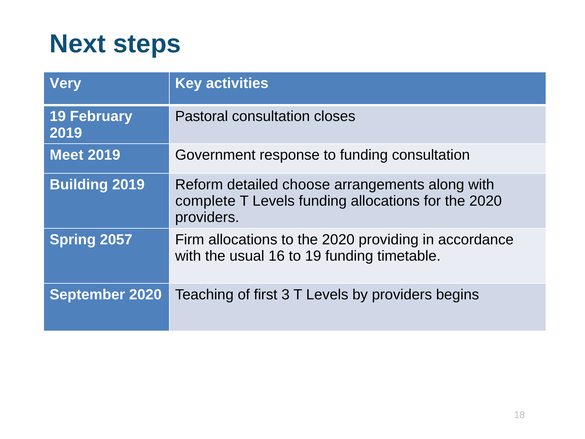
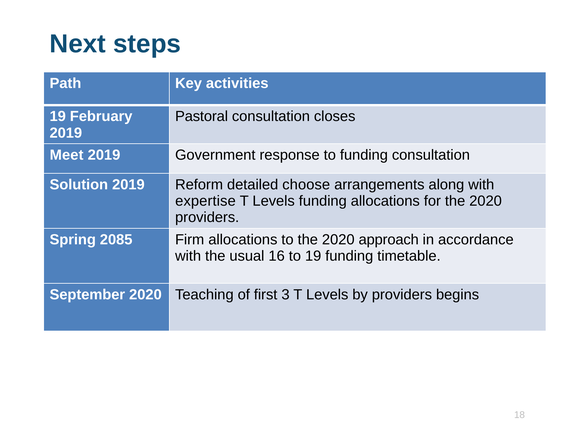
Very: Very -> Path (65, 83)
Building: Building -> Solution (79, 185)
complete: complete -> expertise (205, 201)
2057: 2057 -> 2085 (116, 240)
providing: providing -> approach (389, 240)
